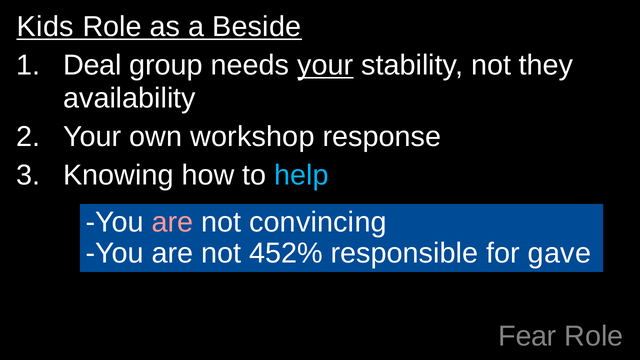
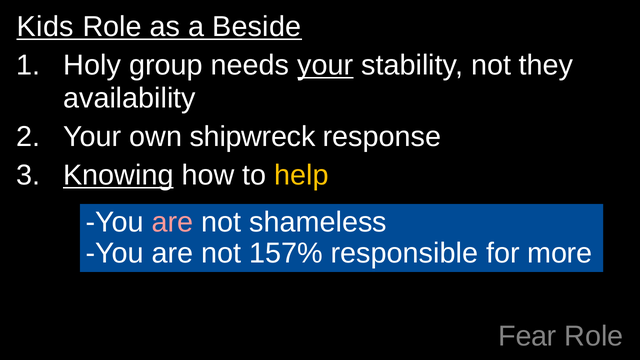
Deal: Deal -> Holy (92, 65)
workshop: workshop -> shipwreck (253, 137)
Knowing underline: none -> present (118, 175)
help colour: light blue -> yellow (302, 175)
convincing: convincing -> shameless (318, 222)
452%: 452% -> 157% (286, 253)
gave: gave -> more (560, 253)
